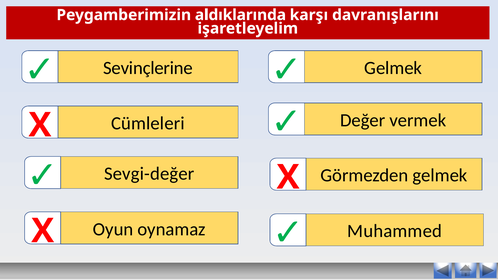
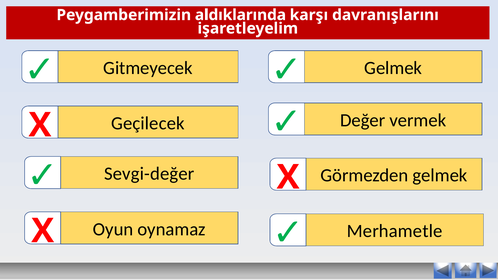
Sevinçlerine: Sevinçlerine -> Gitmeyecek (148, 68)
Cümleleri: Cümleleri -> Geçilecek (148, 123)
Muhammed: Muhammed -> Merhametle (395, 231)
